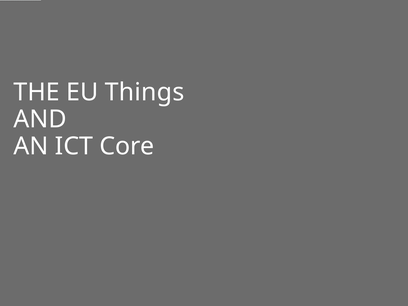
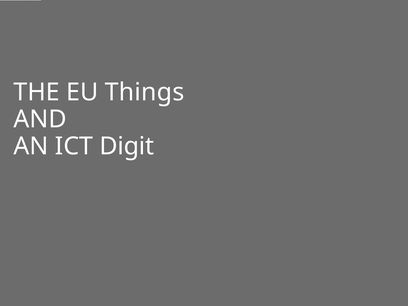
Core: Core -> Digit (127, 146)
